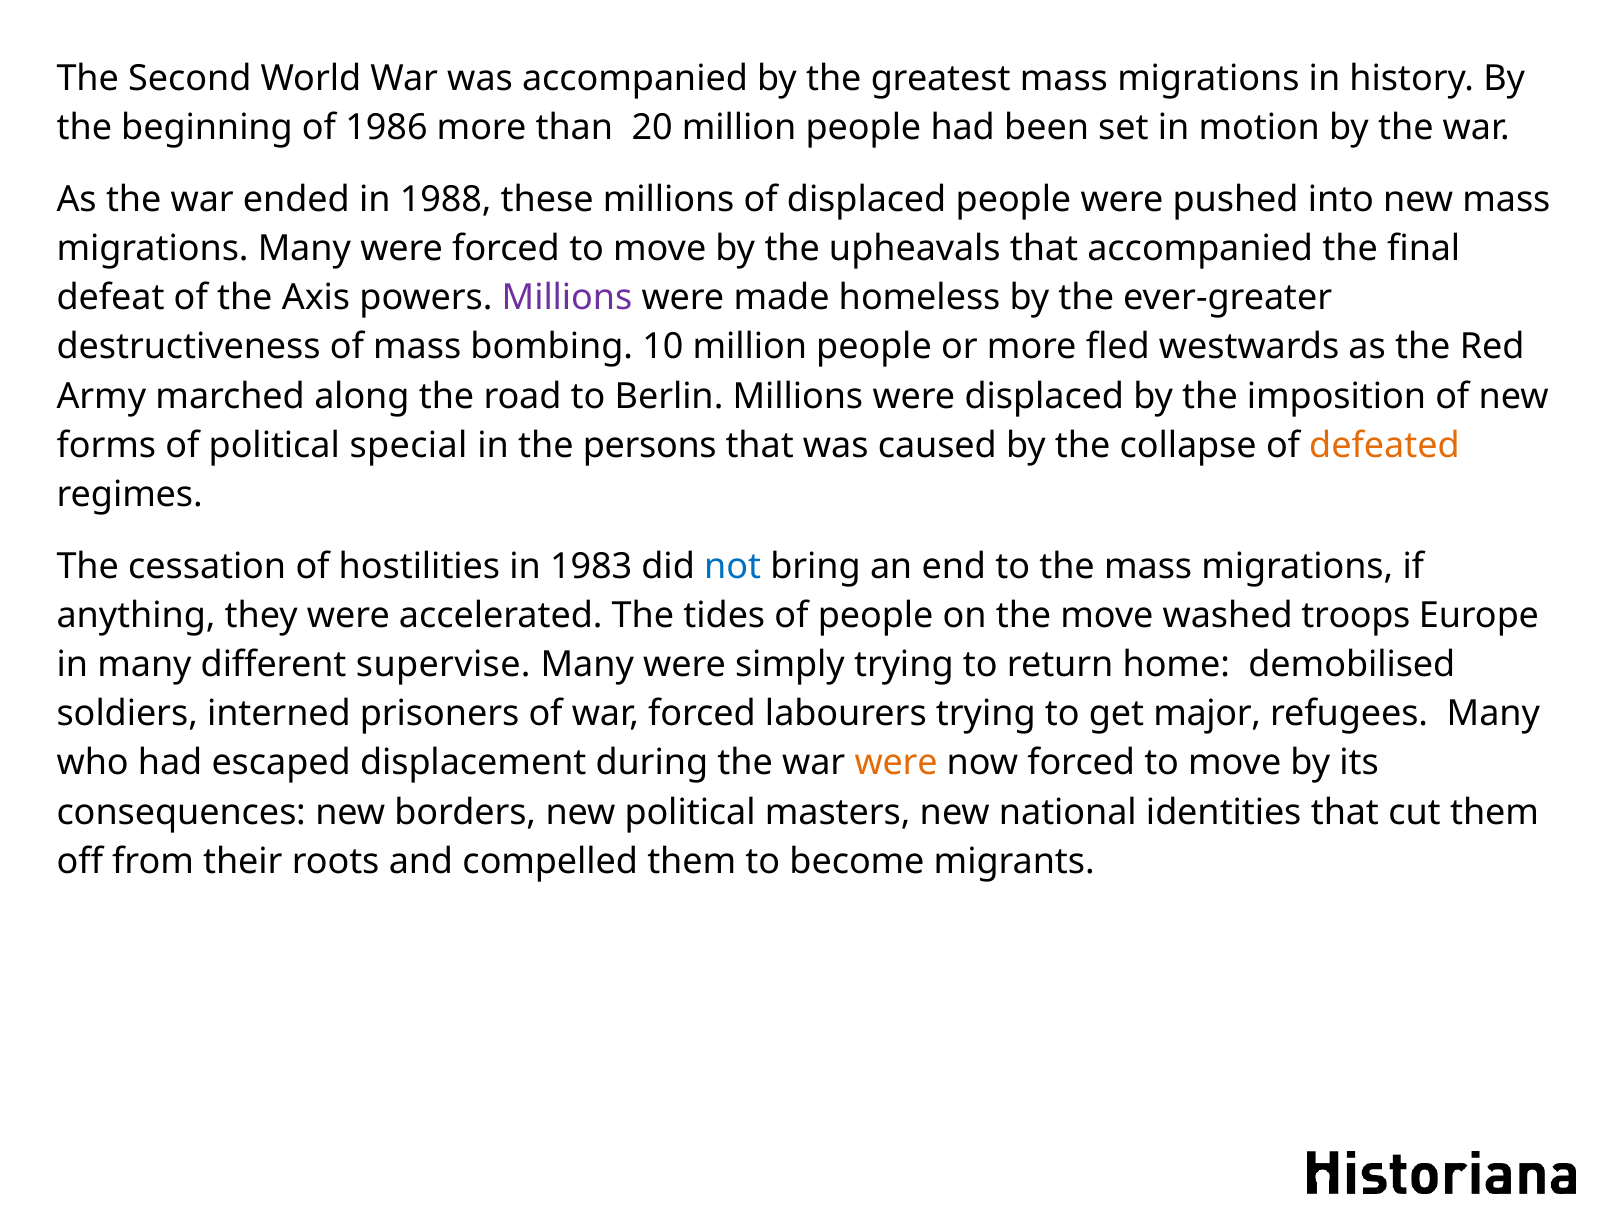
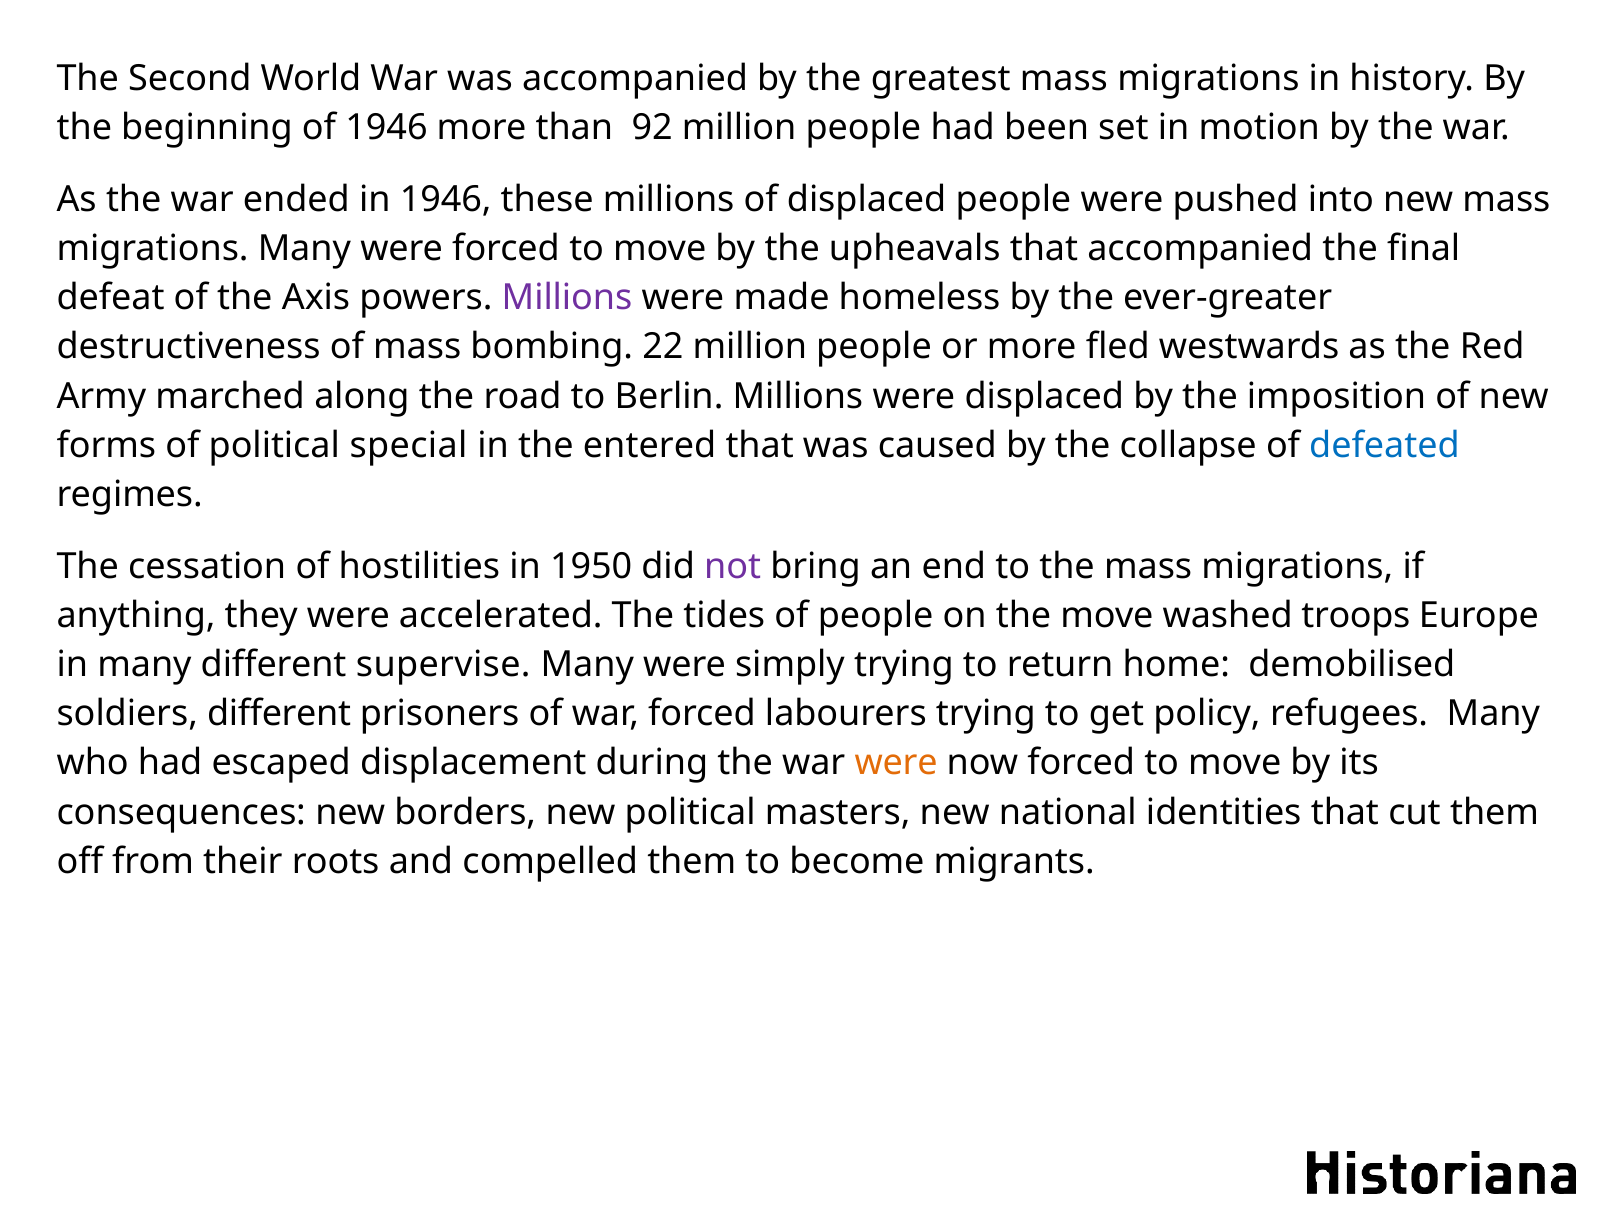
of 1986: 1986 -> 1946 (386, 128)
20: 20 -> 92 (652, 128)
in 1988: 1988 -> 1946 (446, 200)
10: 10 -> 22 (663, 347)
persons: persons -> entered (650, 445)
defeated colour: orange -> blue (1384, 445)
1983: 1983 -> 1950 (591, 566)
not colour: blue -> purple (733, 566)
soldiers interned: interned -> different (279, 714)
major: major -> policy (1207, 714)
